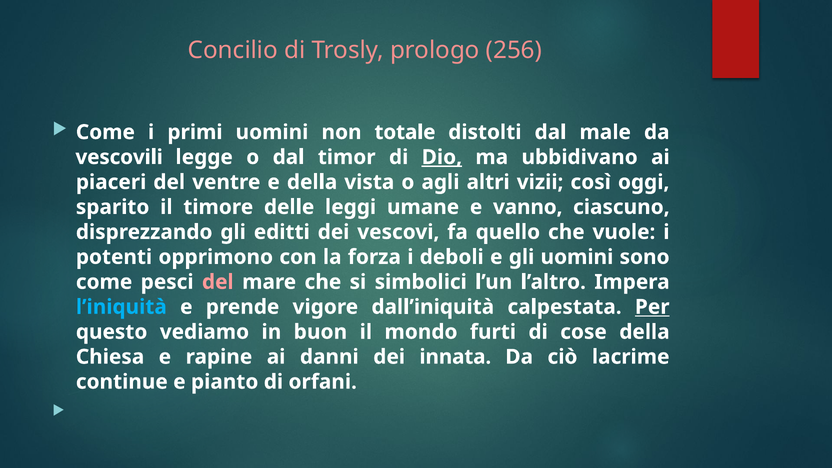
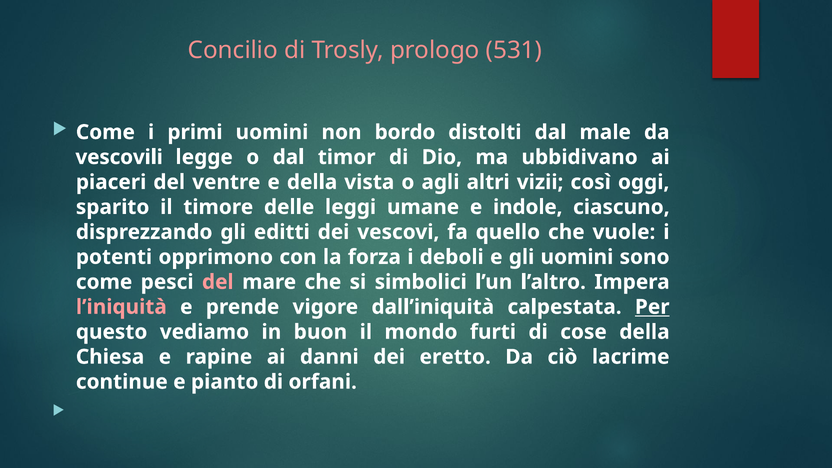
256: 256 -> 531 (514, 50)
totale: totale -> bordo (405, 132)
Dio underline: present -> none (442, 157)
vanno: vanno -> indole (528, 207)
l’iniquità colour: light blue -> pink (121, 307)
innata: innata -> eretto (455, 357)
